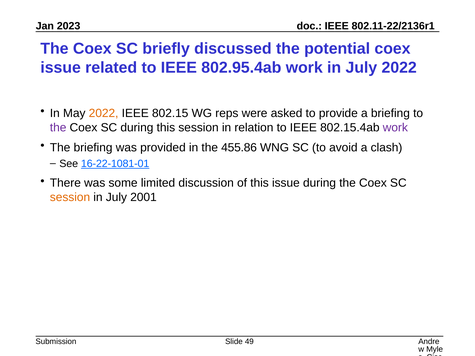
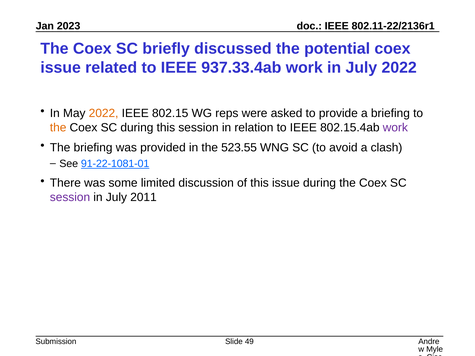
802.95.4ab: 802.95.4ab -> 937.33.4ab (241, 68)
the colour: purple -> orange (58, 128)
455.86: 455.86 -> 523.55 (239, 148)
16-22-1081-01: 16-22-1081-01 -> 91-22-1081-01 (115, 164)
session colour: orange -> purple (70, 197)
2001: 2001 -> 2011 (143, 197)
